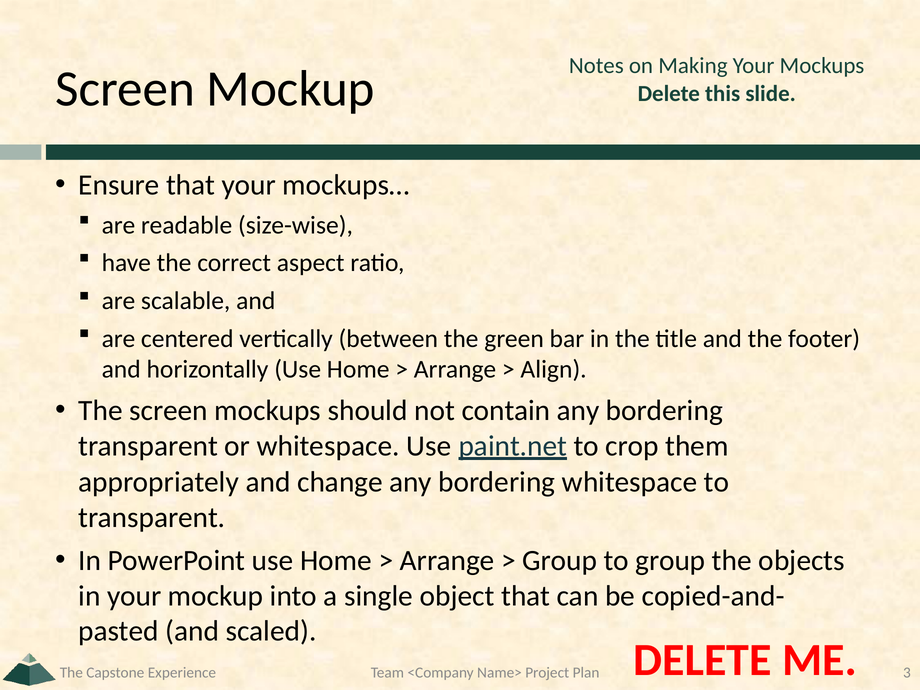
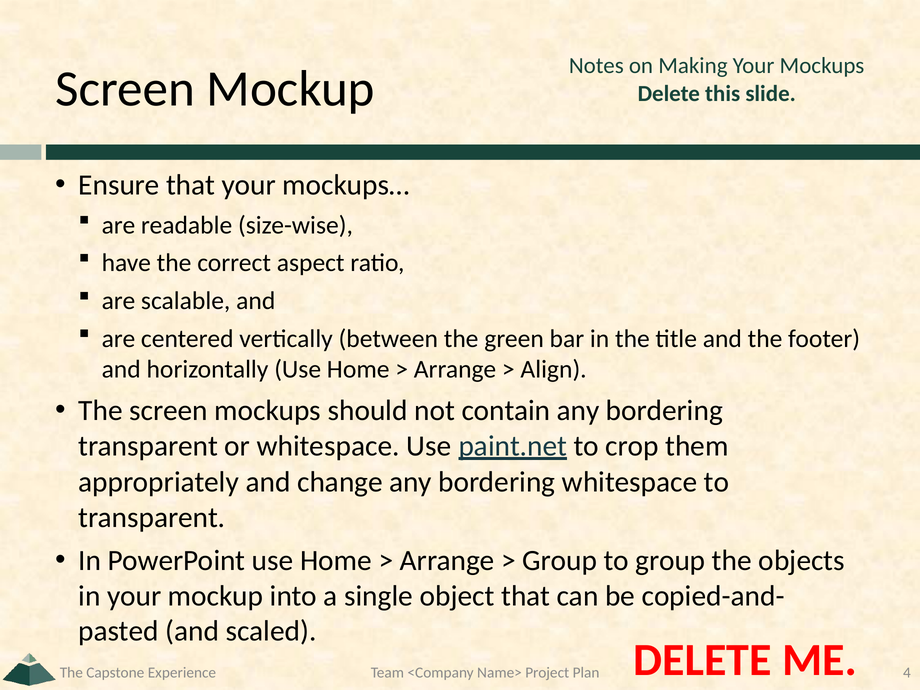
3: 3 -> 4 (907, 673)
